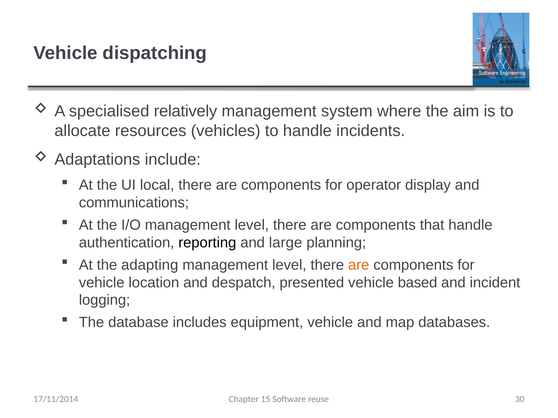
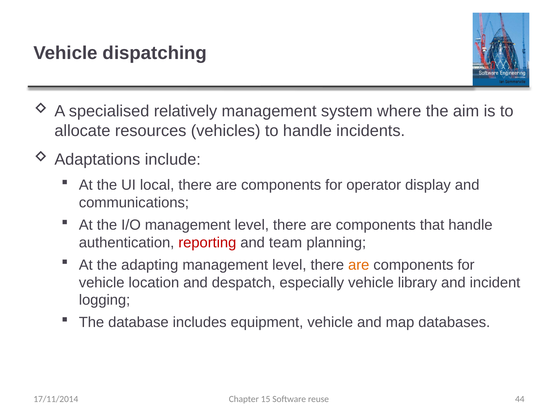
reporting colour: black -> red (207, 243)
large: large -> team (286, 243)
presented: presented -> especially (312, 283)
based: based -> library (418, 283)
30: 30 -> 44 (520, 400)
